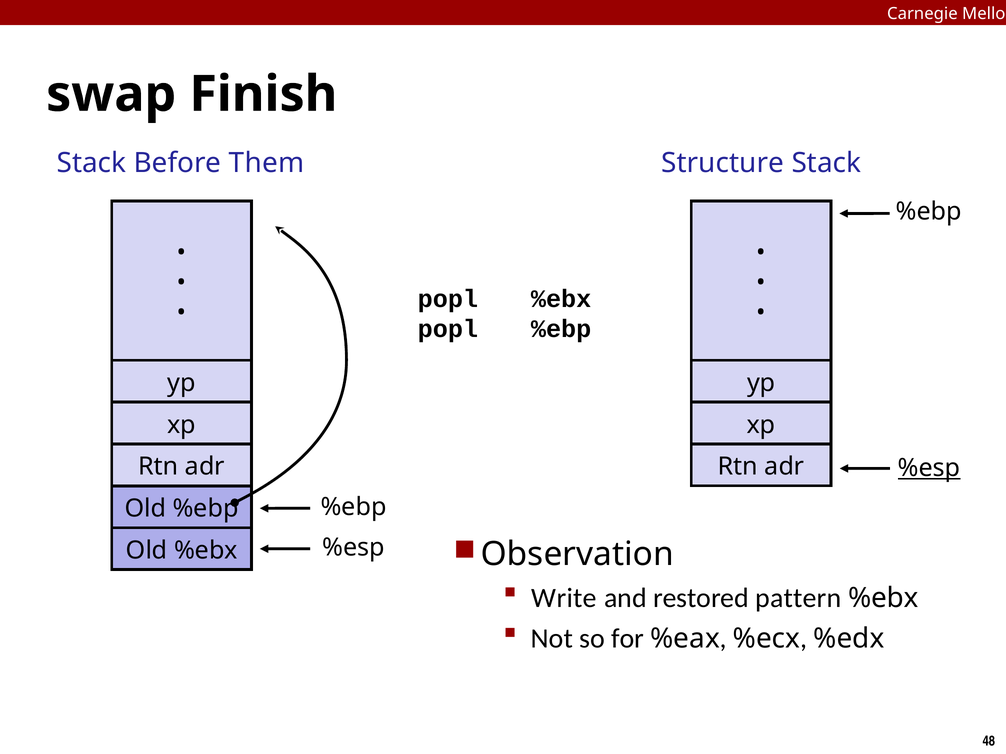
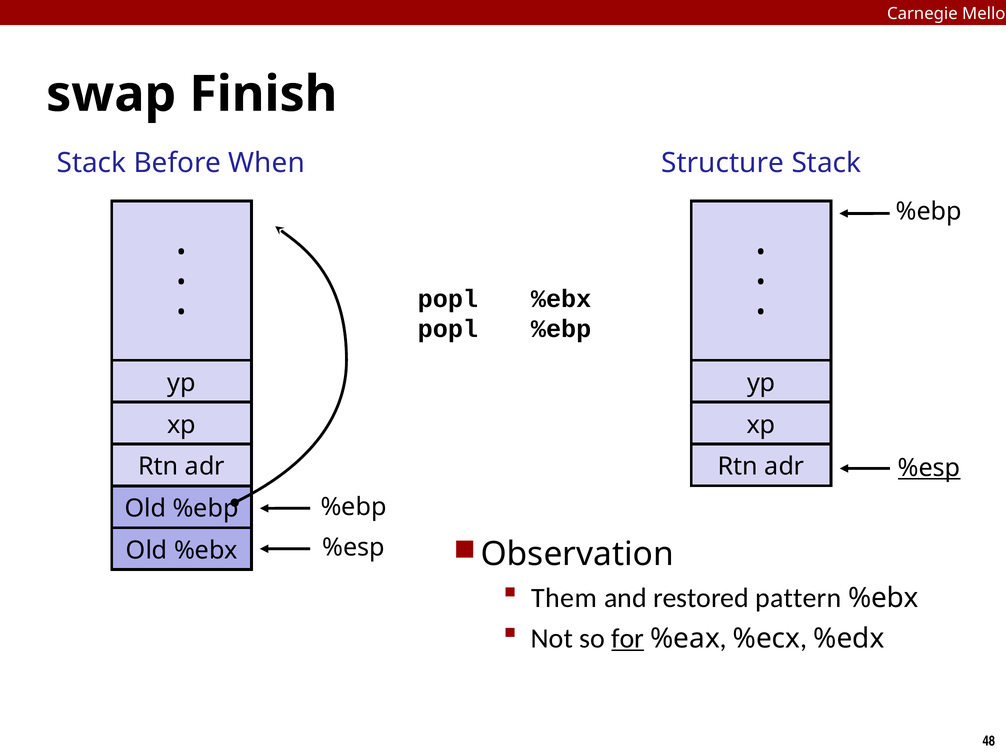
Them: Them -> When (267, 163)
Write: Write -> Them (564, 598)
for underline: none -> present (628, 639)
